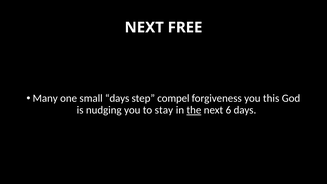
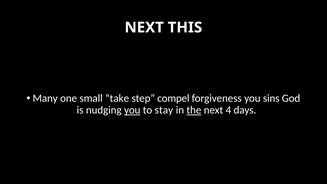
FREE: FREE -> THIS (185, 27)
small days: days -> take (117, 98)
this: this -> sins (271, 98)
you underline: none -> present (132, 110)
6: 6 -> 4 (228, 110)
